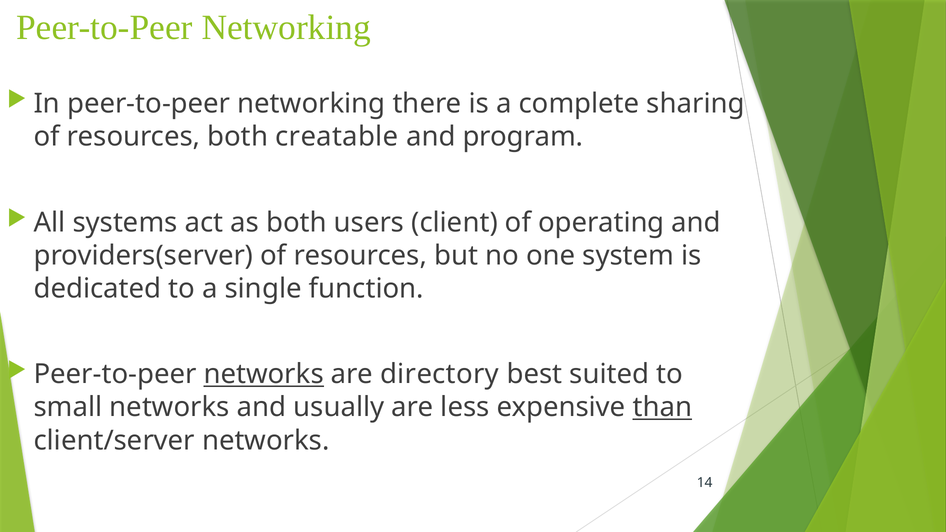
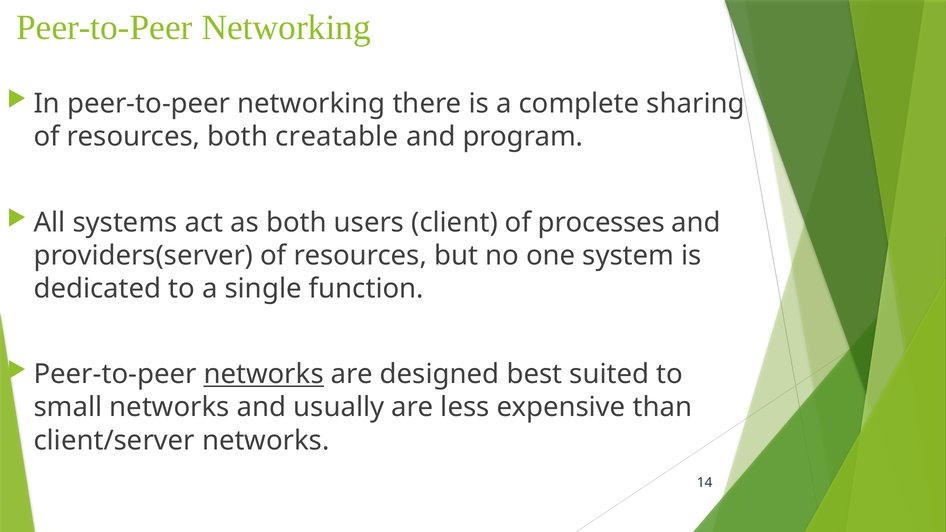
operating: operating -> processes (601, 223)
directory: directory -> designed (440, 374)
than underline: present -> none (662, 407)
